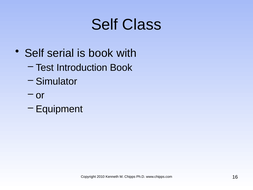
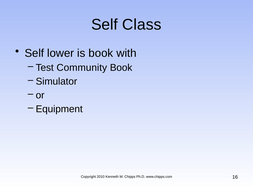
serial: serial -> lower (61, 53)
Introduction: Introduction -> Community (82, 68)
